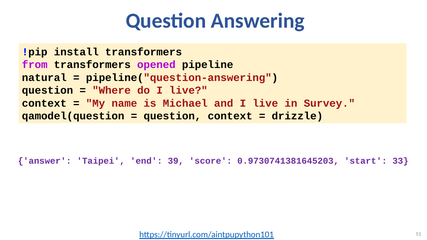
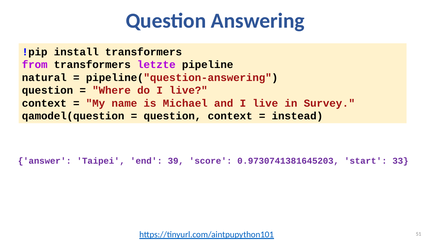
opened: opened -> letzte (156, 65)
drizzle: drizzle -> instead (297, 116)
